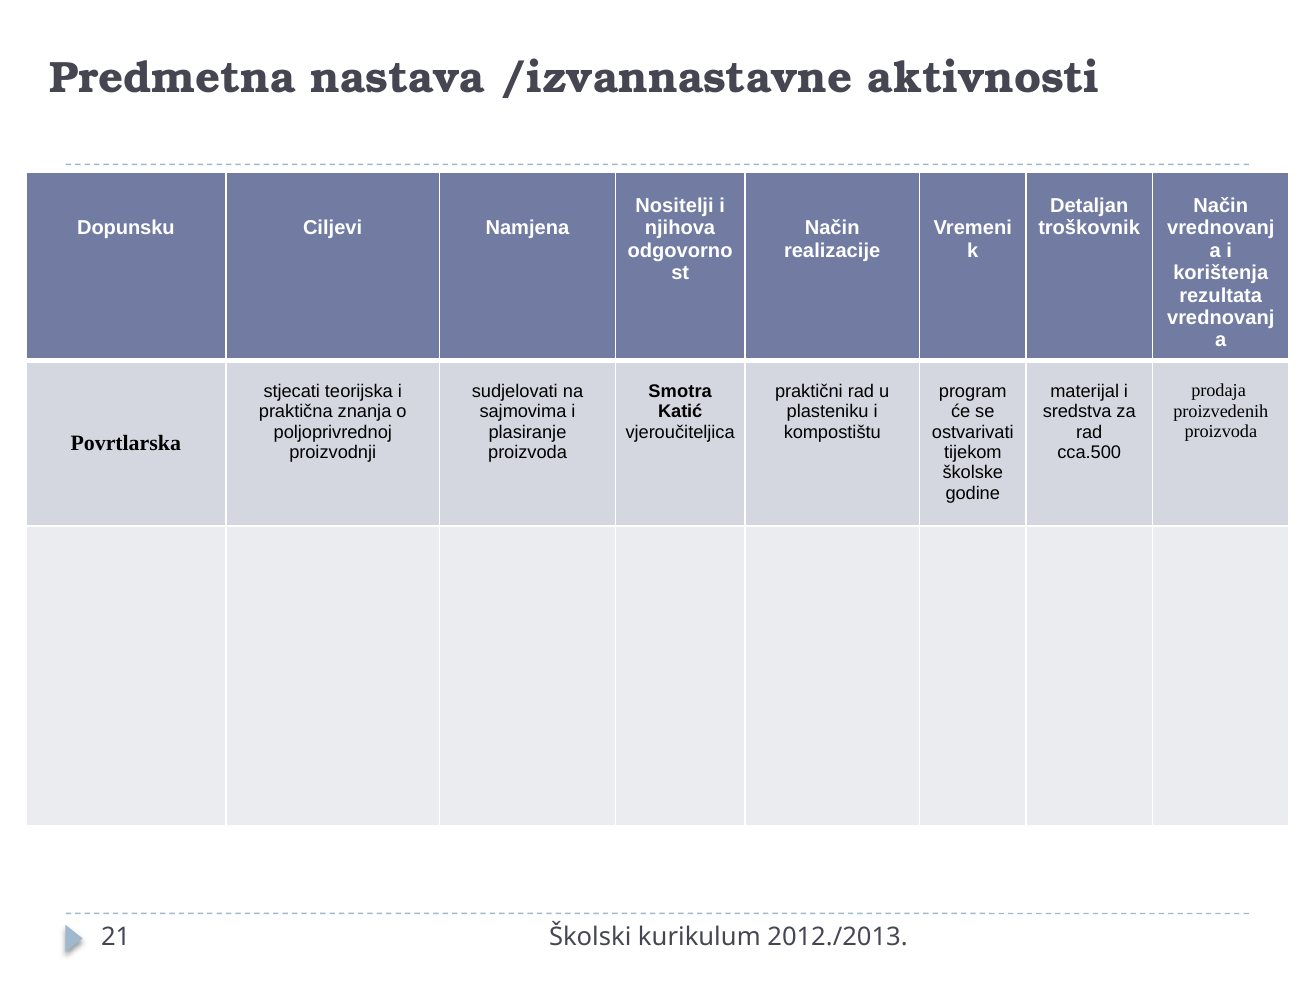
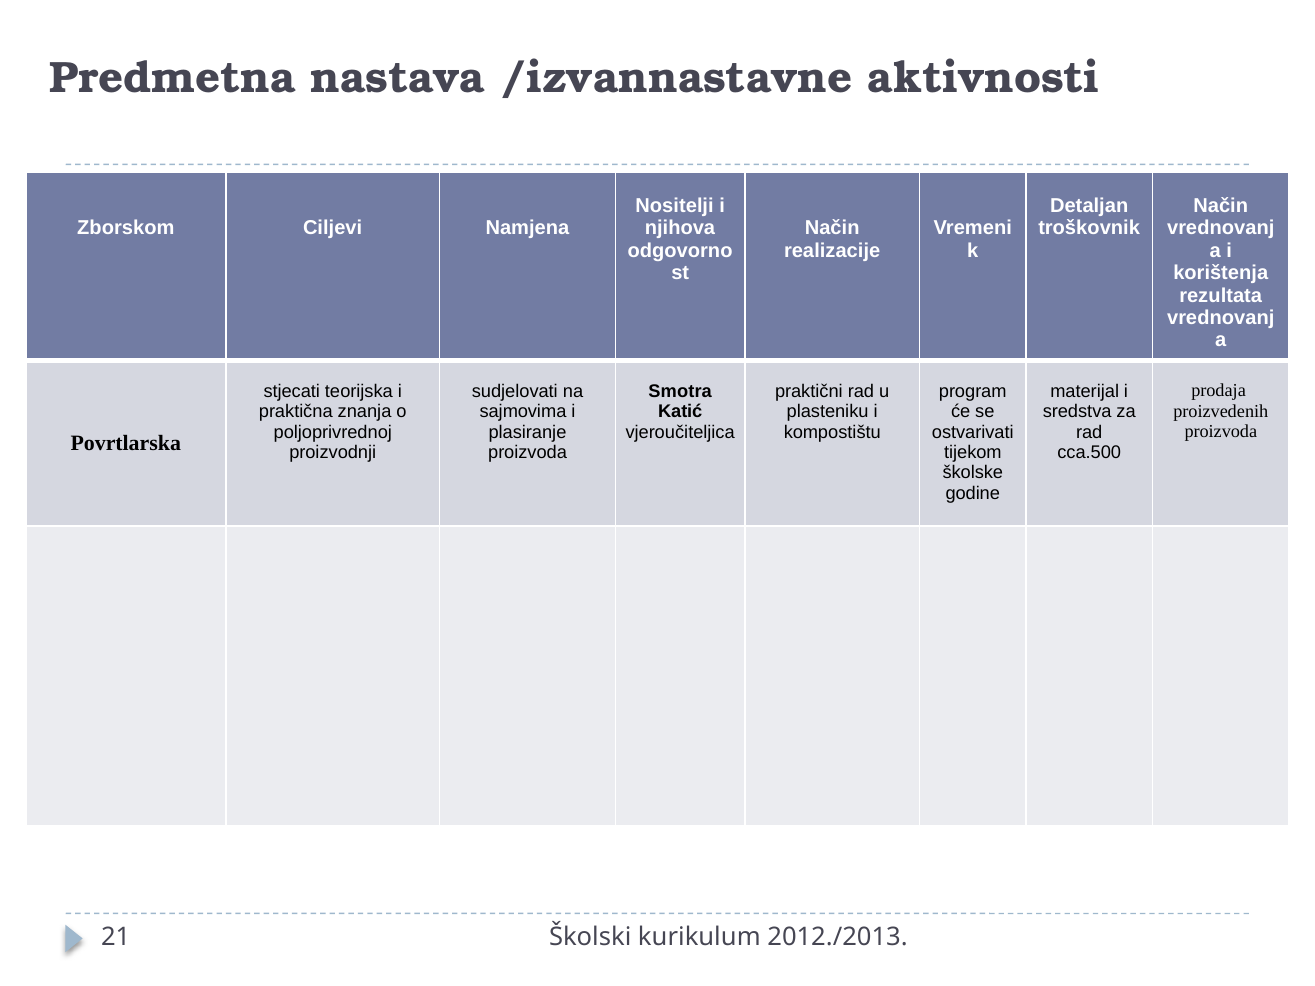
Dopunsku: Dopunsku -> Zborskom (126, 228)
